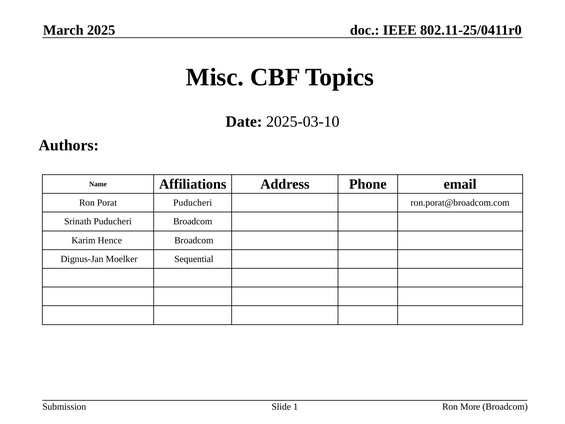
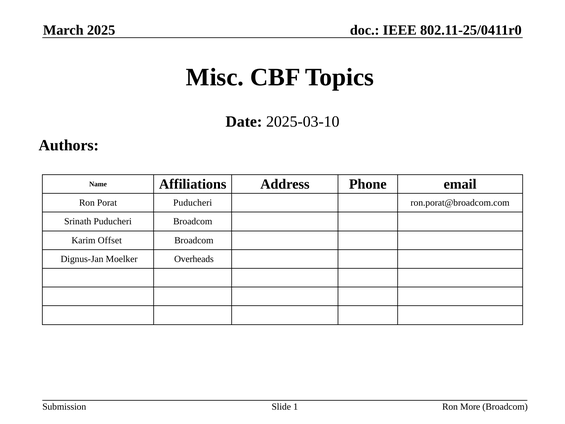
Hence: Hence -> Offset (110, 240)
Sequential: Sequential -> Overheads (194, 259)
